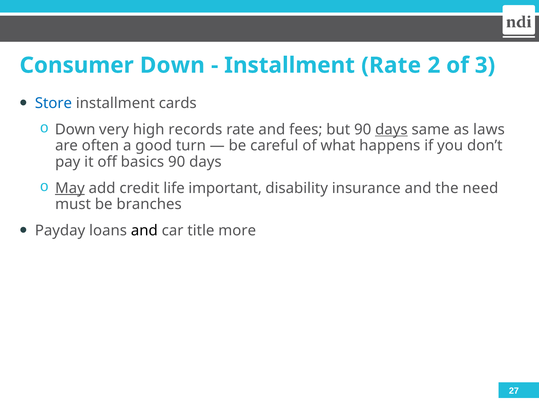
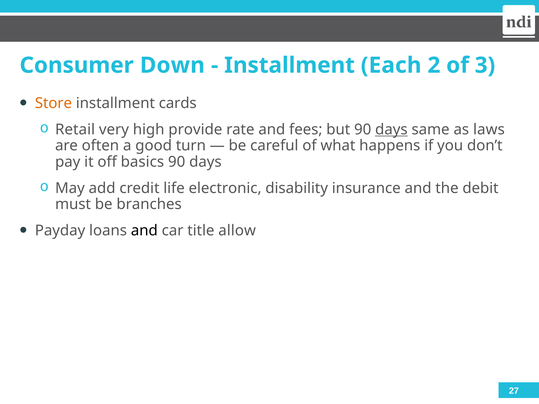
Installment Rate: Rate -> Each (391, 65)
Store colour: blue -> orange (53, 103)
Down: Down -> Retail (75, 130)
records: records -> provide (195, 130)
May underline: present -> none (70, 188)
important: important -> electronic (225, 188)
need: need -> debit (480, 188)
more: more -> allow (237, 231)
